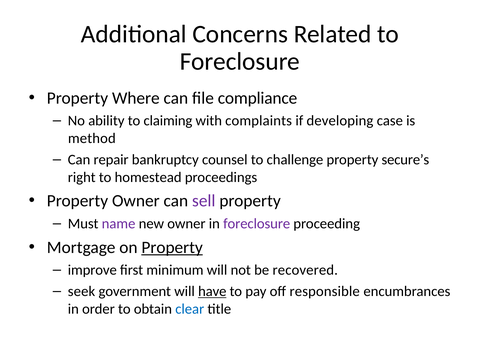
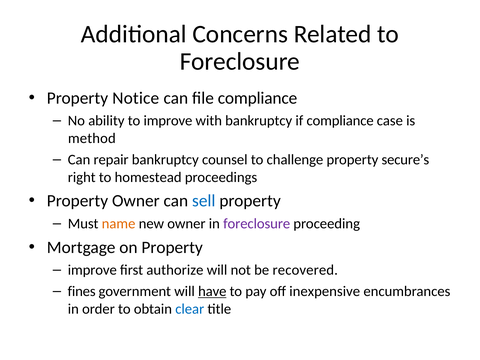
Where: Where -> Notice (136, 98)
to claiming: claiming -> improve (168, 121)
with complaints: complaints -> bankruptcy (259, 121)
if developing: developing -> compliance (340, 121)
sell colour: purple -> blue (204, 201)
name colour: purple -> orange (119, 224)
Property underline: present -> none (172, 247)
minimum: minimum -> authorize (175, 270)
seek: seek -> fines (82, 291)
responsible: responsible -> inexpensive (325, 291)
